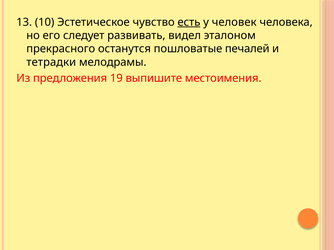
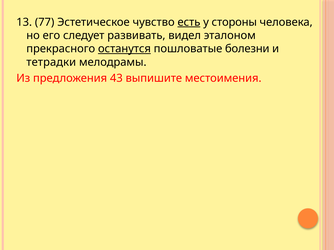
10: 10 -> 77 (45, 22)
человек: человек -> стороны (234, 22)
останутся underline: none -> present (124, 49)
печалей: печалей -> болезни (247, 49)
19: 19 -> 43 (116, 78)
